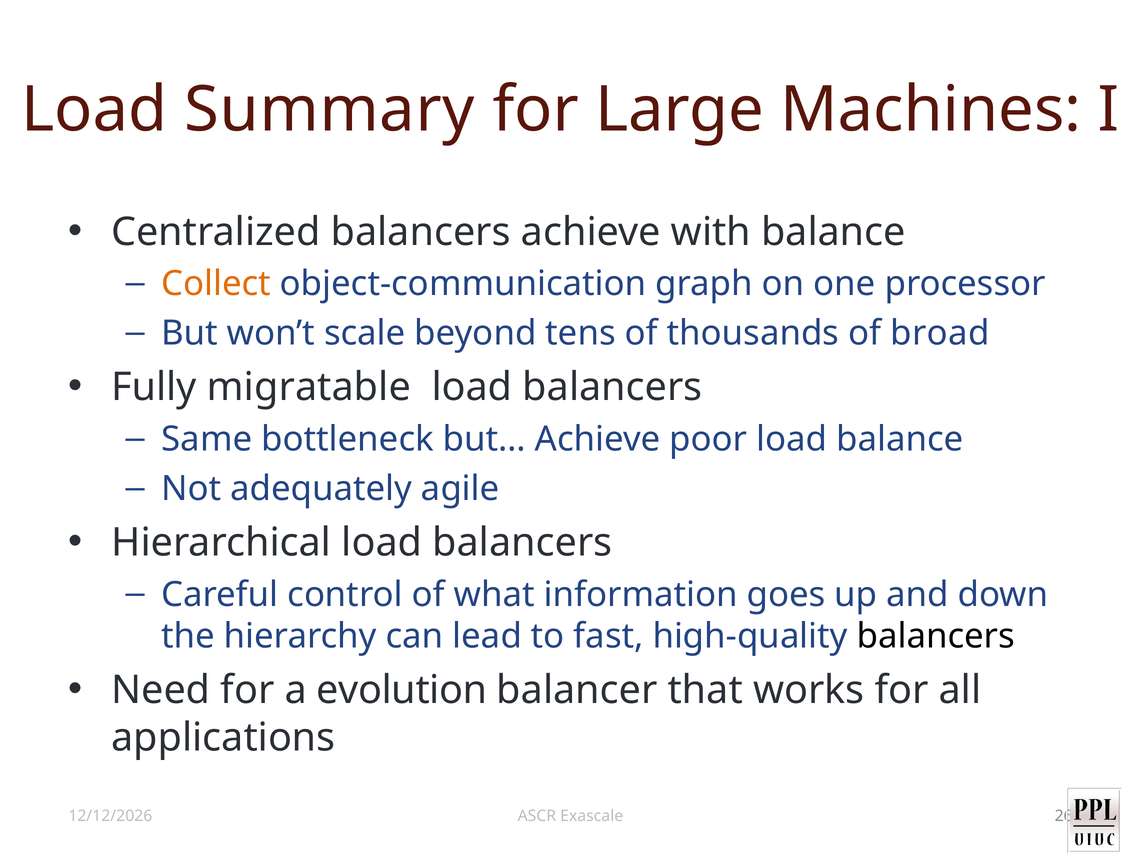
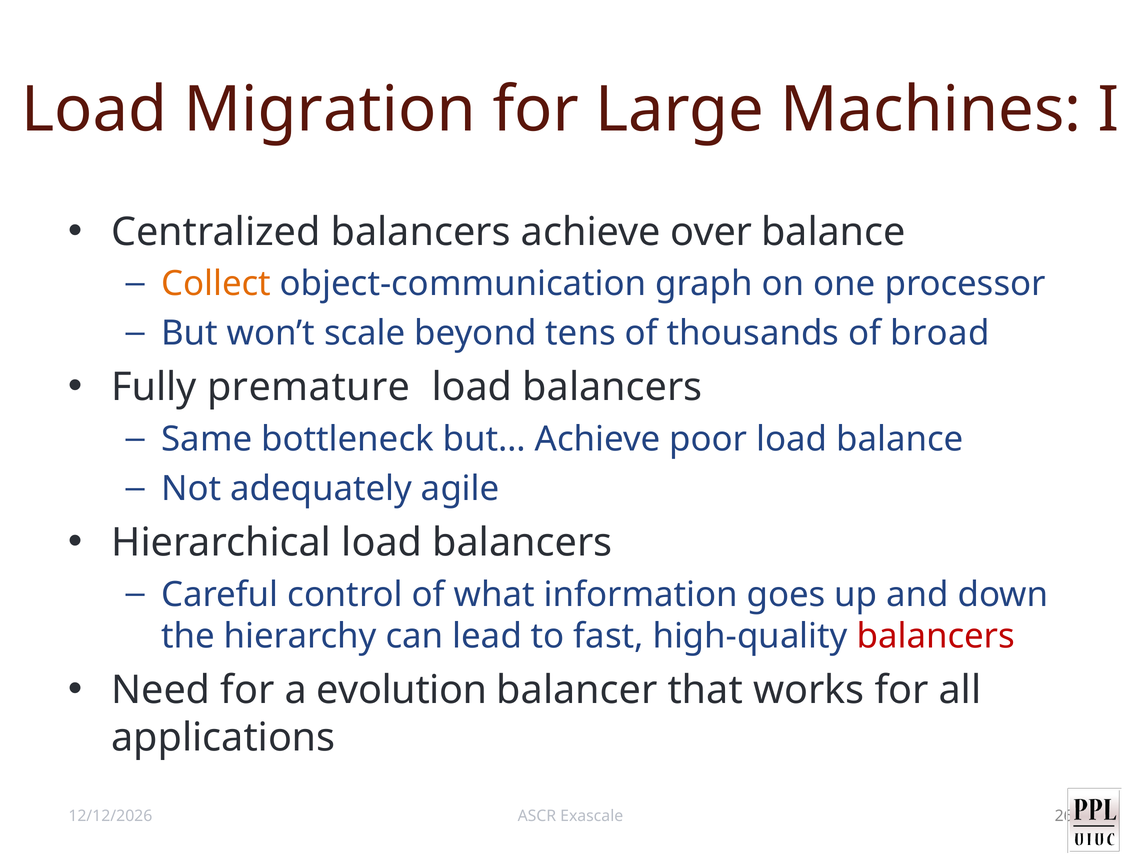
Summary: Summary -> Migration (330, 110)
with: with -> over (711, 232)
migratable: migratable -> premature (309, 387)
balancers colour: black -> red (936, 636)
